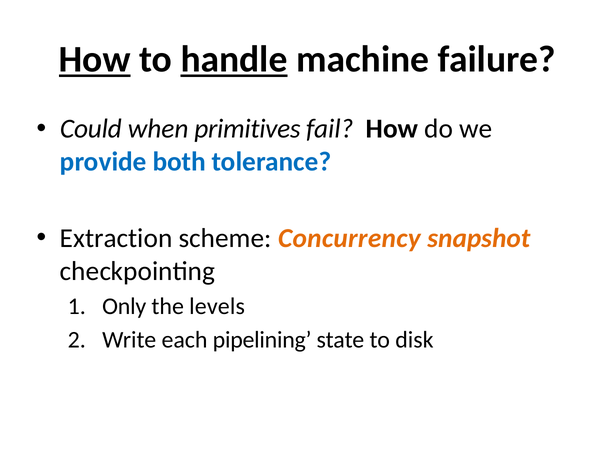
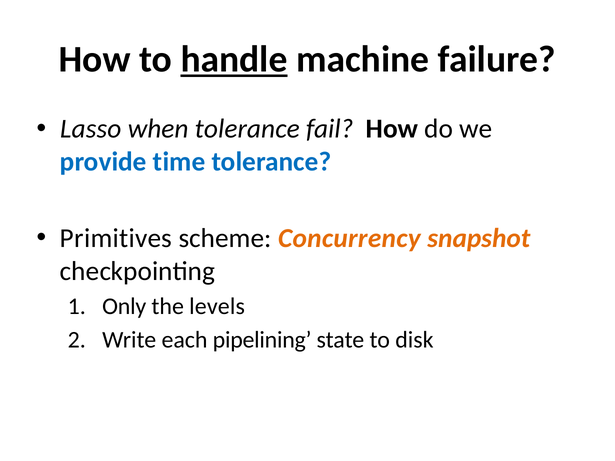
How underline: present -> none (95, 60)
Could: Could -> Lasso (91, 129)
when primitives: primitives -> tolerance (247, 129)
both: both -> time (179, 162)
Extraction: Extraction -> Primitives (116, 238)
